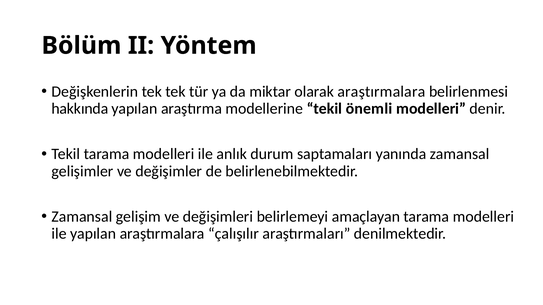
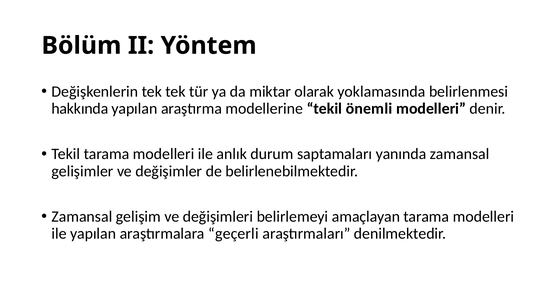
olarak araştırmalara: araştırmalara -> yoklamasında (382, 92)
çalışılır: çalışılır -> geçerli (233, 234)
